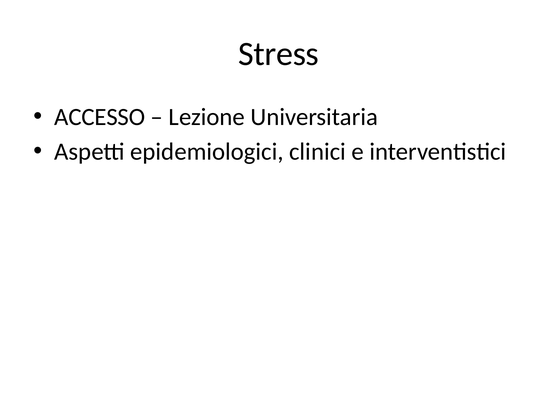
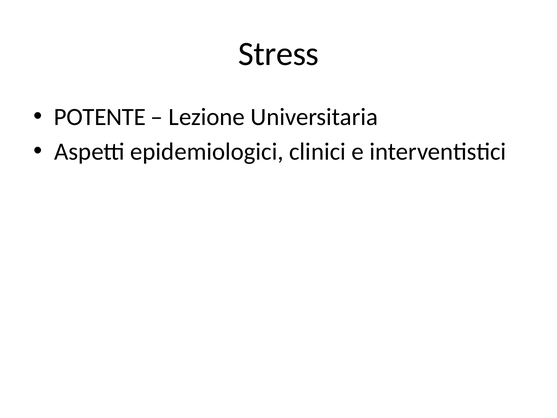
ACCESSO: ACCESSO -> POTENTE (100, 117)
